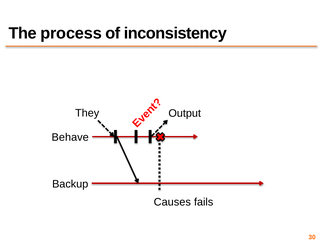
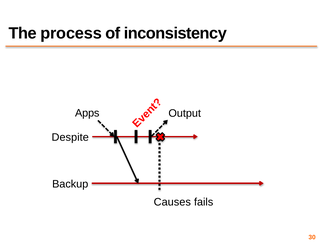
They: They -> Apps (87, 113)
Behave: Behave -> Despite (70, 137)
